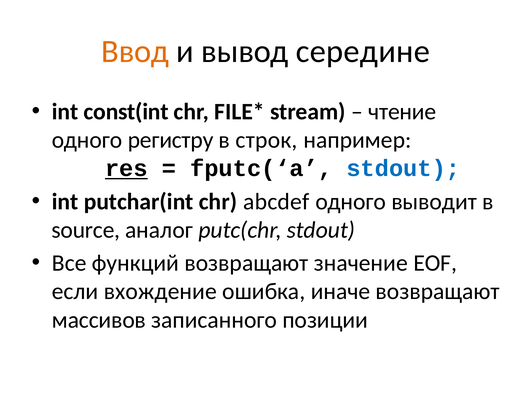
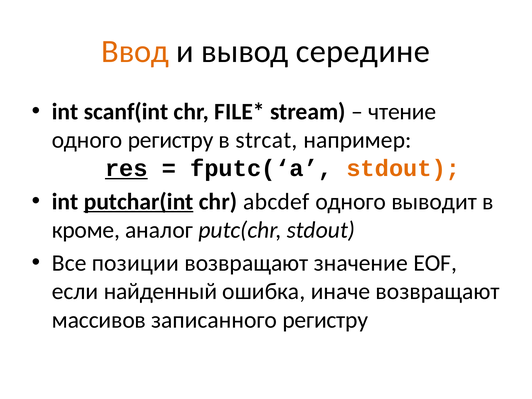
const(int: const(int -> scanf(int (126, 112)
строк: строк -> strcat (267, 140)
stdout colour: blue -> orange (403, 168)
putchar(int underline: none -> present (139, 202)
source: source -> кроме (86, 230)
функций: функций -> позиции (135, 263)
вхождение: вхождение -> найденный (160, 291)
записанного позиции: позиции -> регистру (325, 320)
